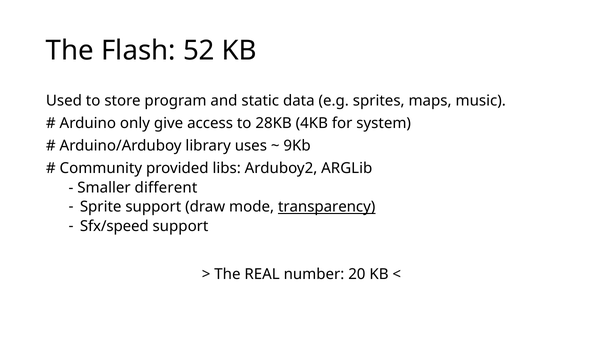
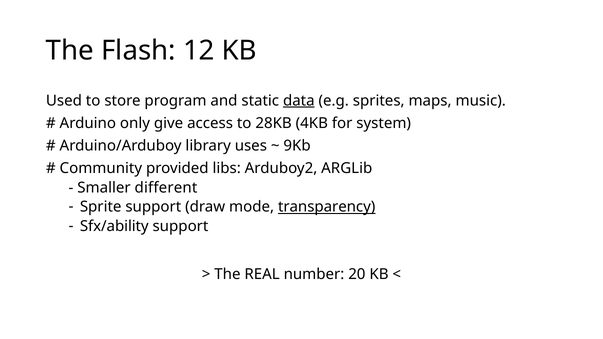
52: 52 -> 12 (199, 51)
data underline: none -> present (299, 101)
Sfx/speed: Sfx/speed -> Sfx/ability (114, 227)
